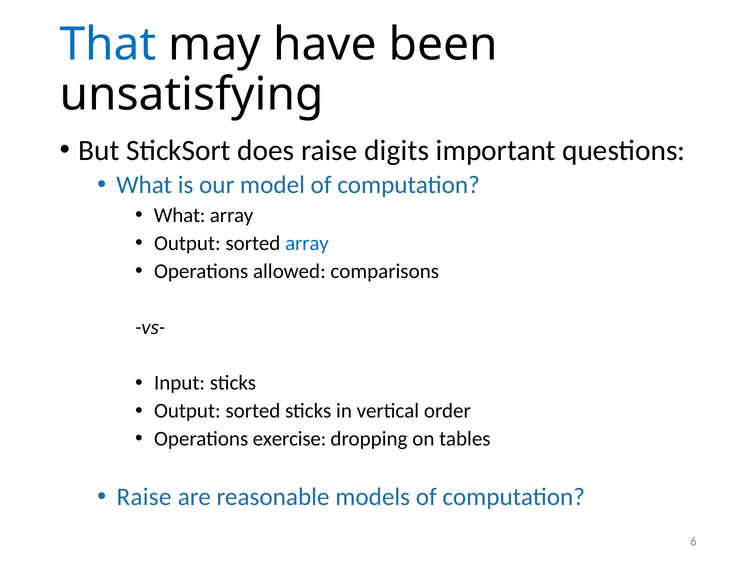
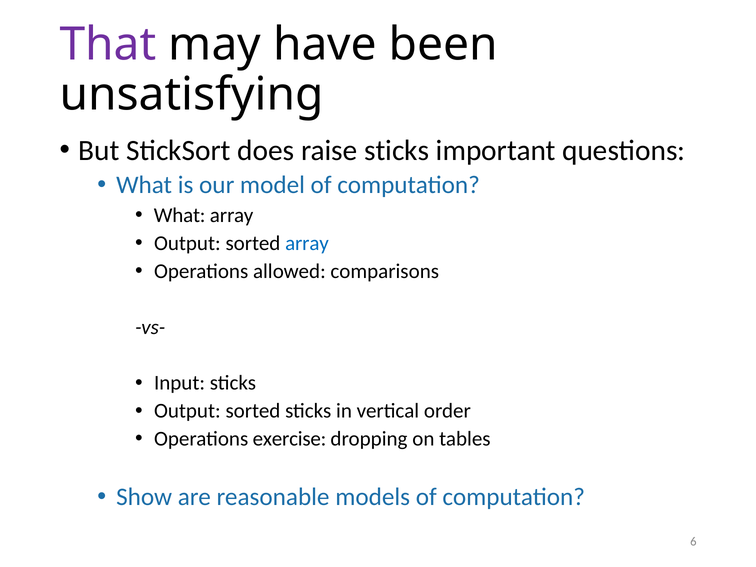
That colour: blue -> purple (108, 45)
raise digits: digits -> sticks (397, 150)
Raise: Raise -> Show (144, 497)
